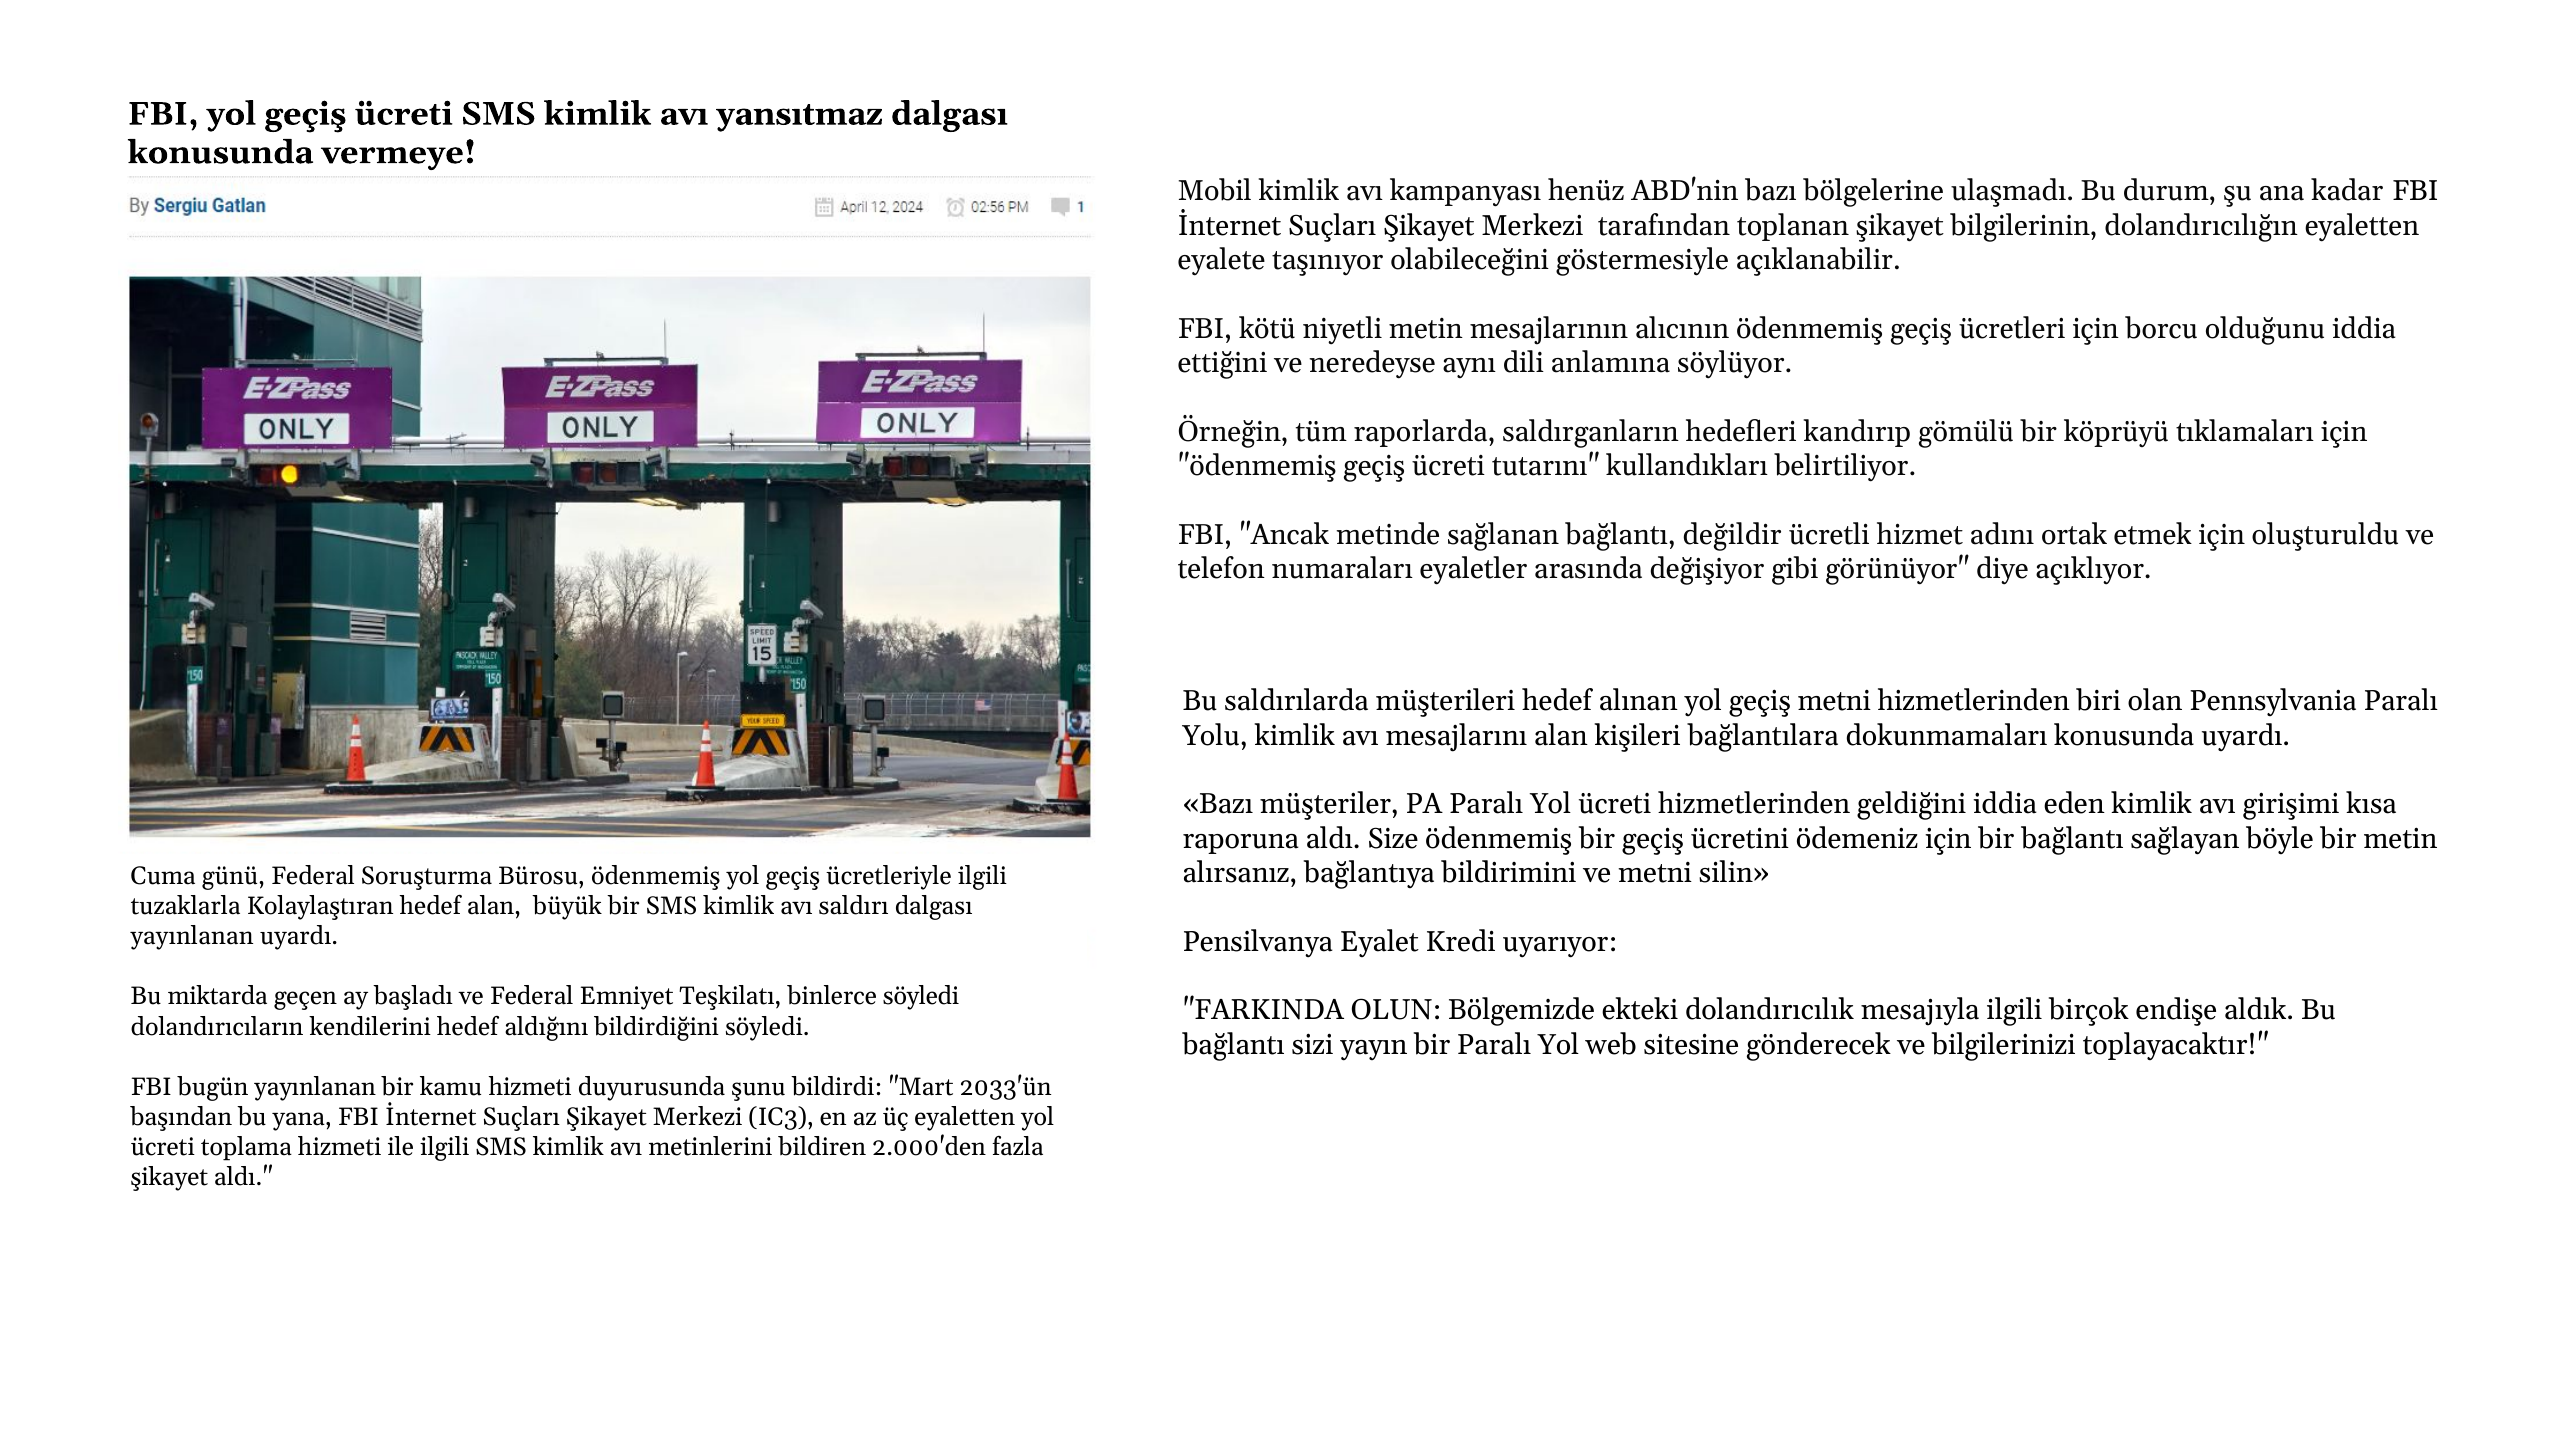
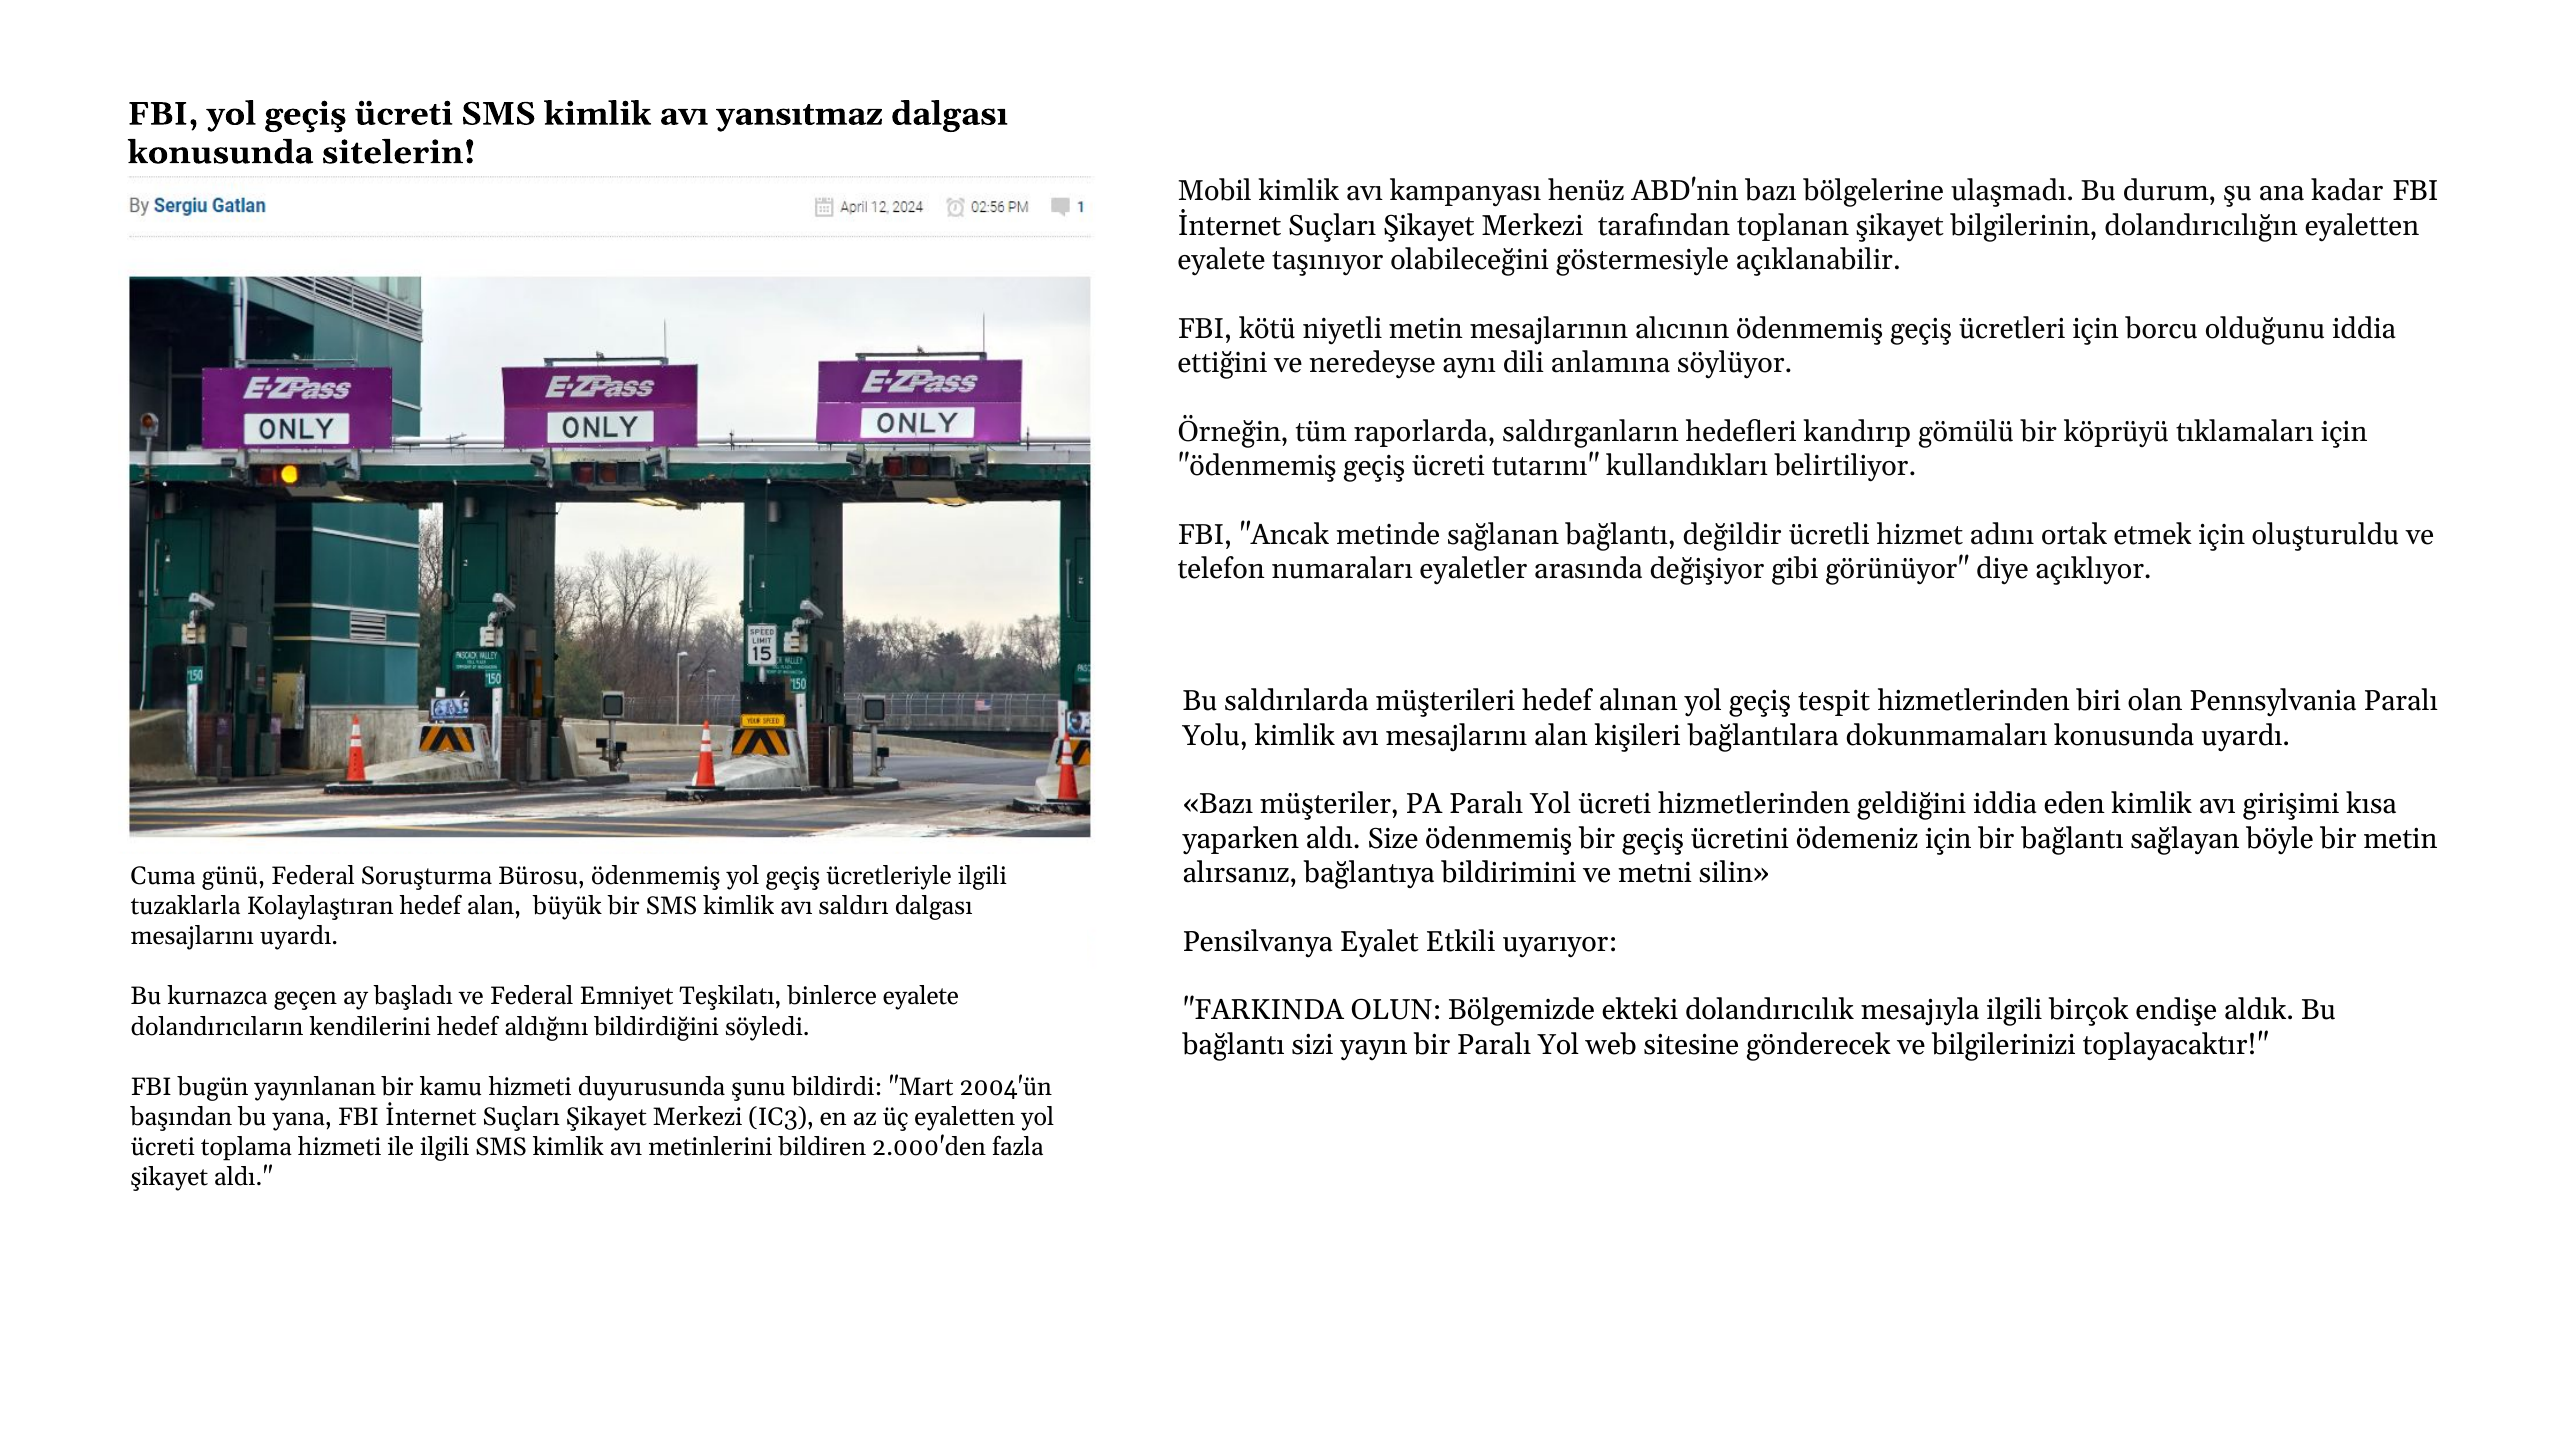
vermeye: vermeye -> sitelerin (399, 153)
geçiş metni: metni -> tespit (1834, 702)
raporuna: raporuna -> yaparken (1241, 839)
yayınlanan: yayınlanan -> mesajlarını (192, 937)
Kredi: Kredi -> Etkili (1461, 942)
miktarda: miktarda -> kurnazca (218, 997)
binlerce söyledi: söyledi -> eyalete (921, 997)
2033'ün: 2033'ün -> 2004'ün (1006, 1087)
